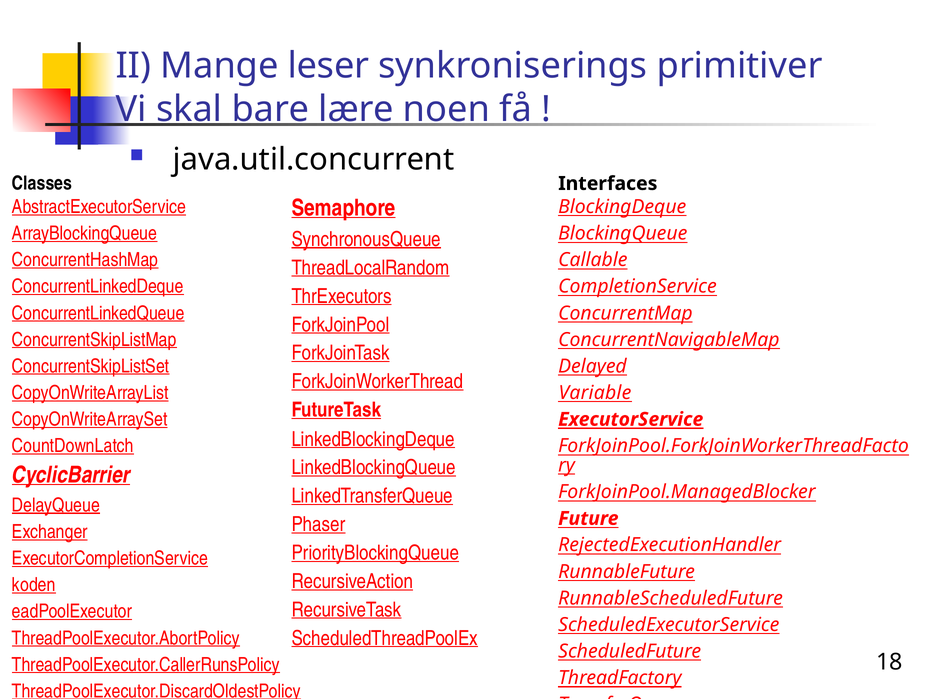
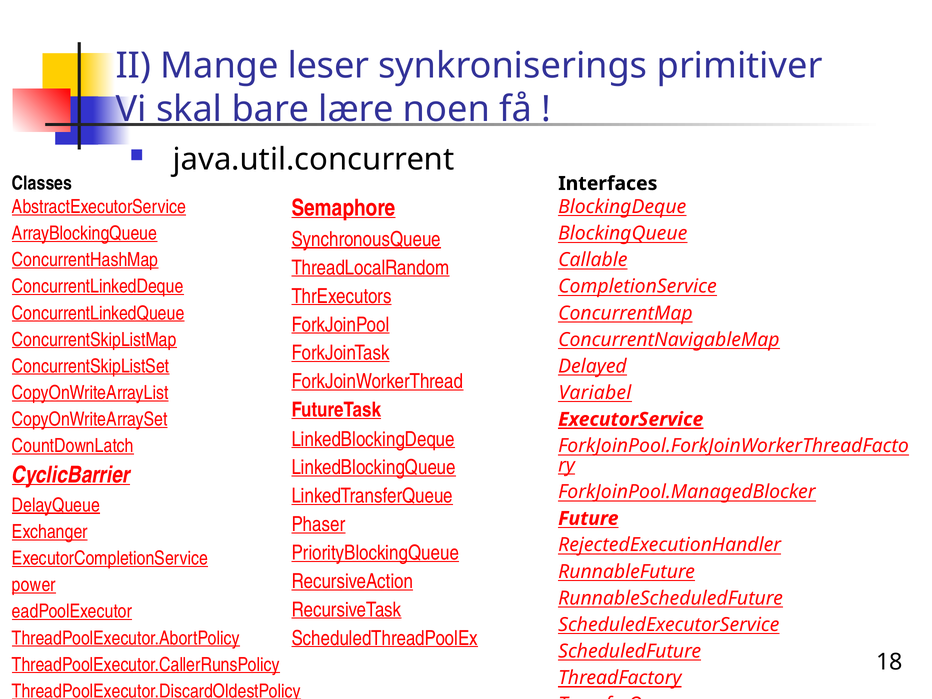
Variable: Variable -> Variabel (595, 393)
koden: koden -> power (34, 585)
